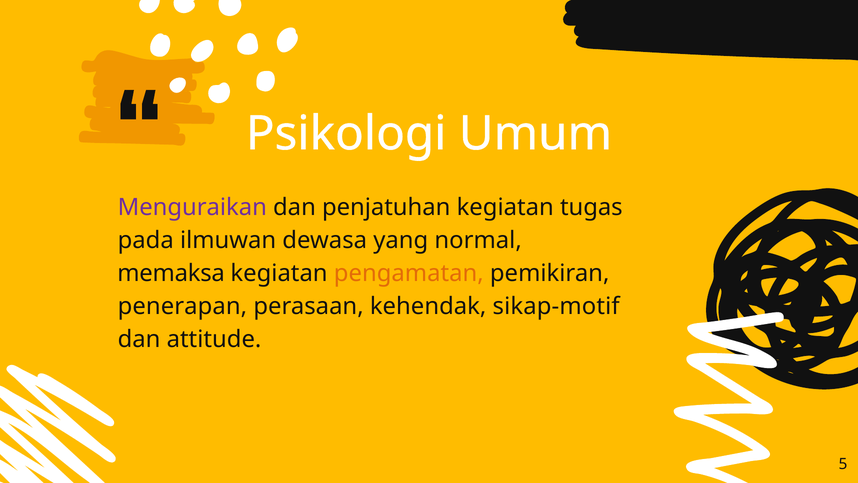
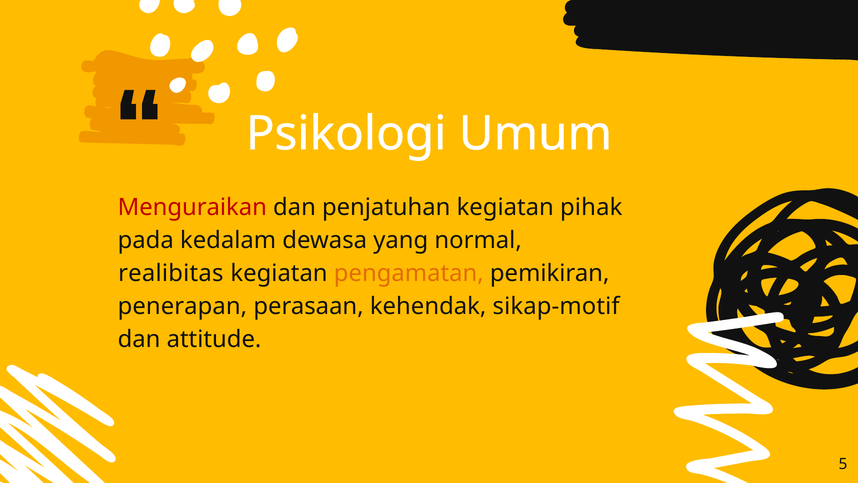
Menguraikan colour: purple -> red (192, 207)
tugas: tugas -> pihak (591, 207)
ilmuwan: ilmuwan -> kedalam (228, 240)
memaksa: memaksa -> realibitas (171, 273)
